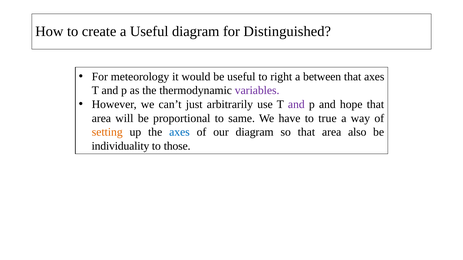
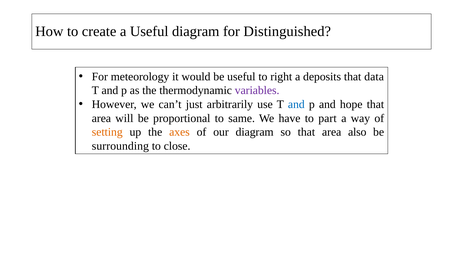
between: between -> deposits (322, 77)
that axes: axes -> data (374, 77)
and colour: purple -> blue (296, 105)
true: true -> part (328, 118)
axes colour: blue -> orange (179, 132)
individuality: individuality -> surrounding (120, 146)
those: those -> close (177, 146)
